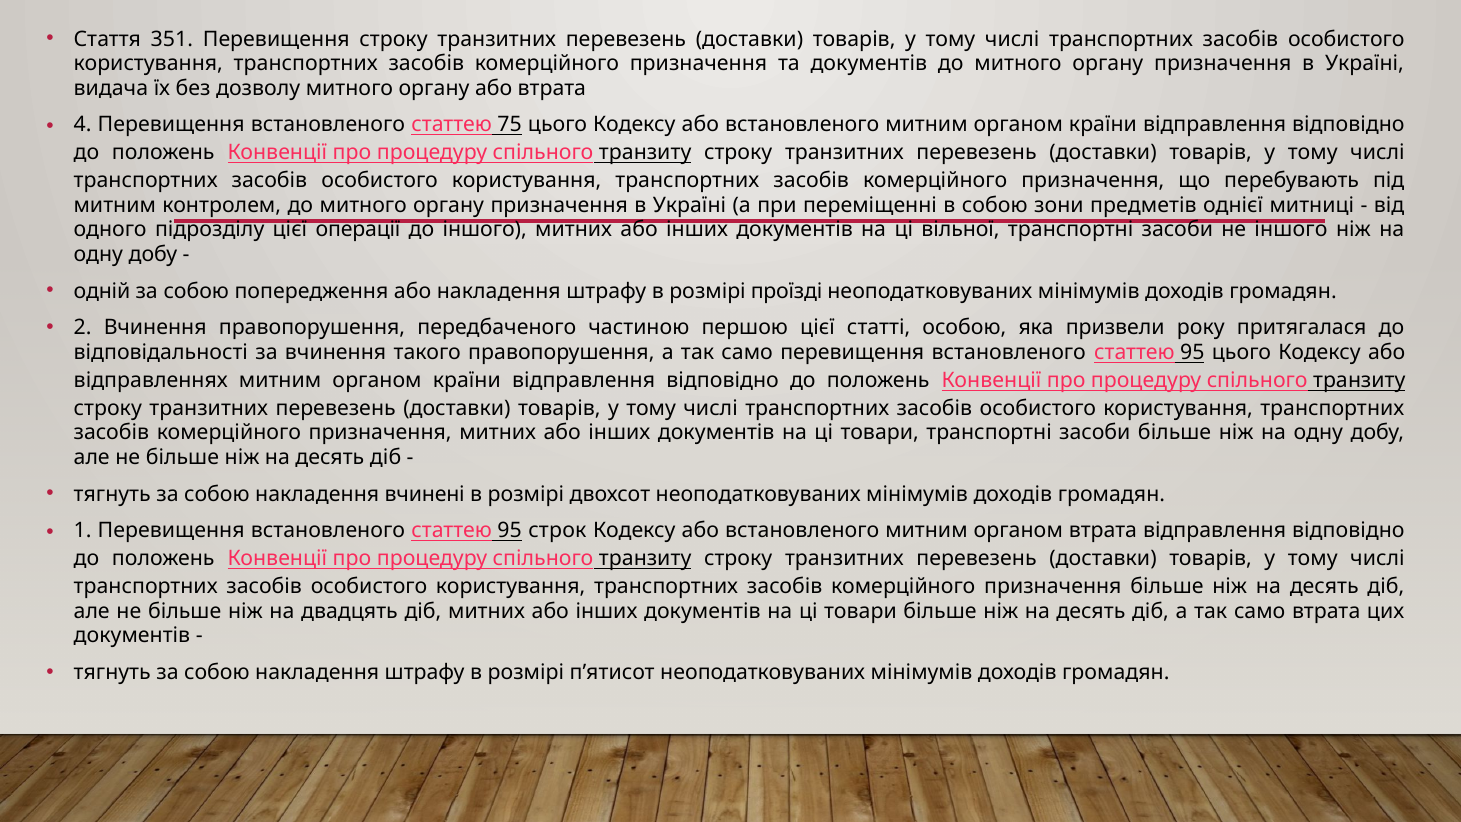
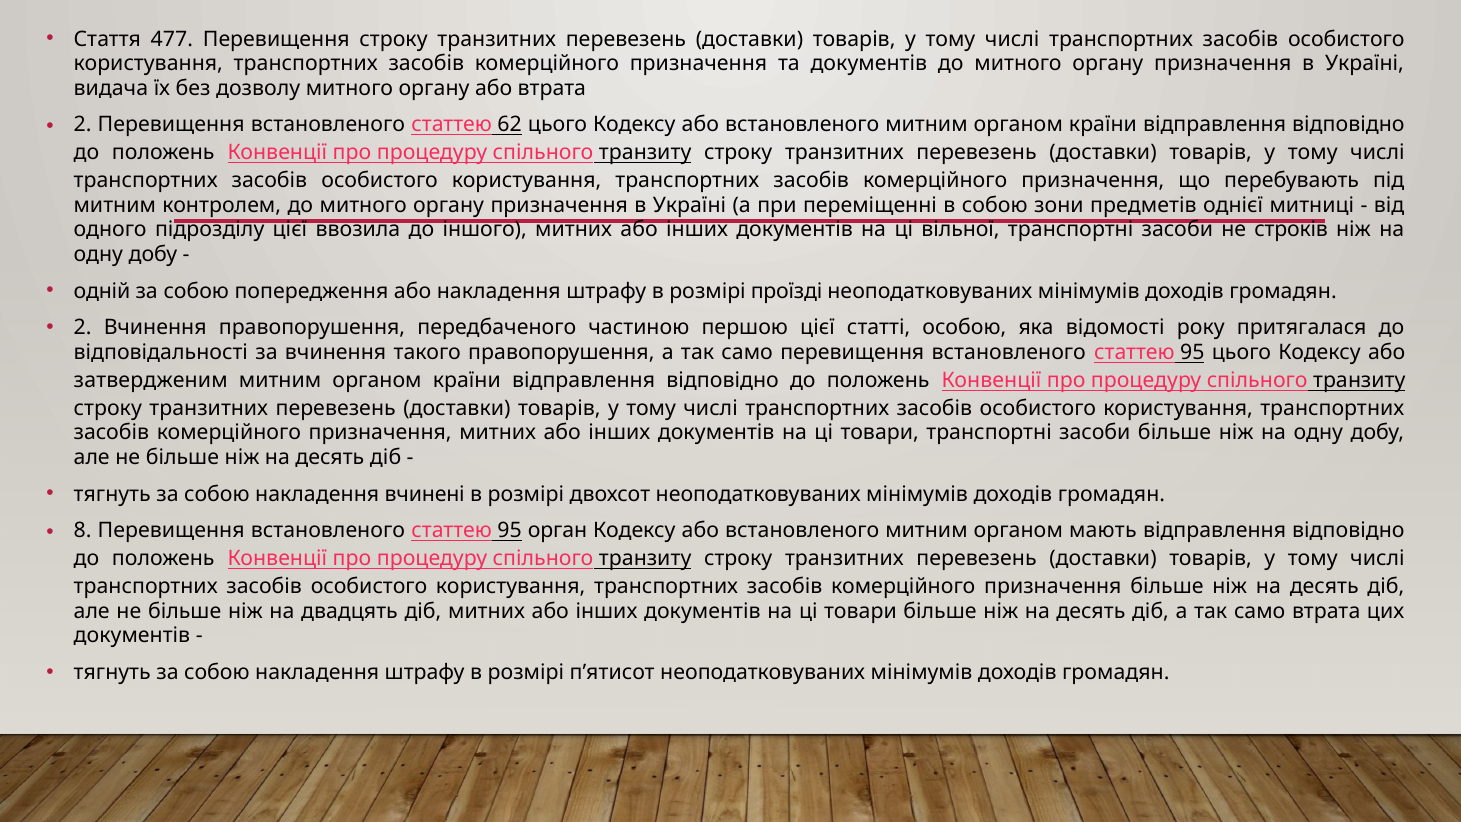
351: 351 -> 477 (172, 39)
4: 4 -> 2 (83, 125)
75: 75 -> 62 (510, 125)
операції: операції -> ввозила (358, 230)
не іншого: іншого -> строків (1291, 230)
призвели: призвели -> відомості (1115, 328)
відправленнях: відправленнях -> затвердженим (151, 380)
1: 1 -> 8 (83, 531)
строк: строк -> орган (558, 531)
органом втрата: втрата -> мають (1103, 531)
